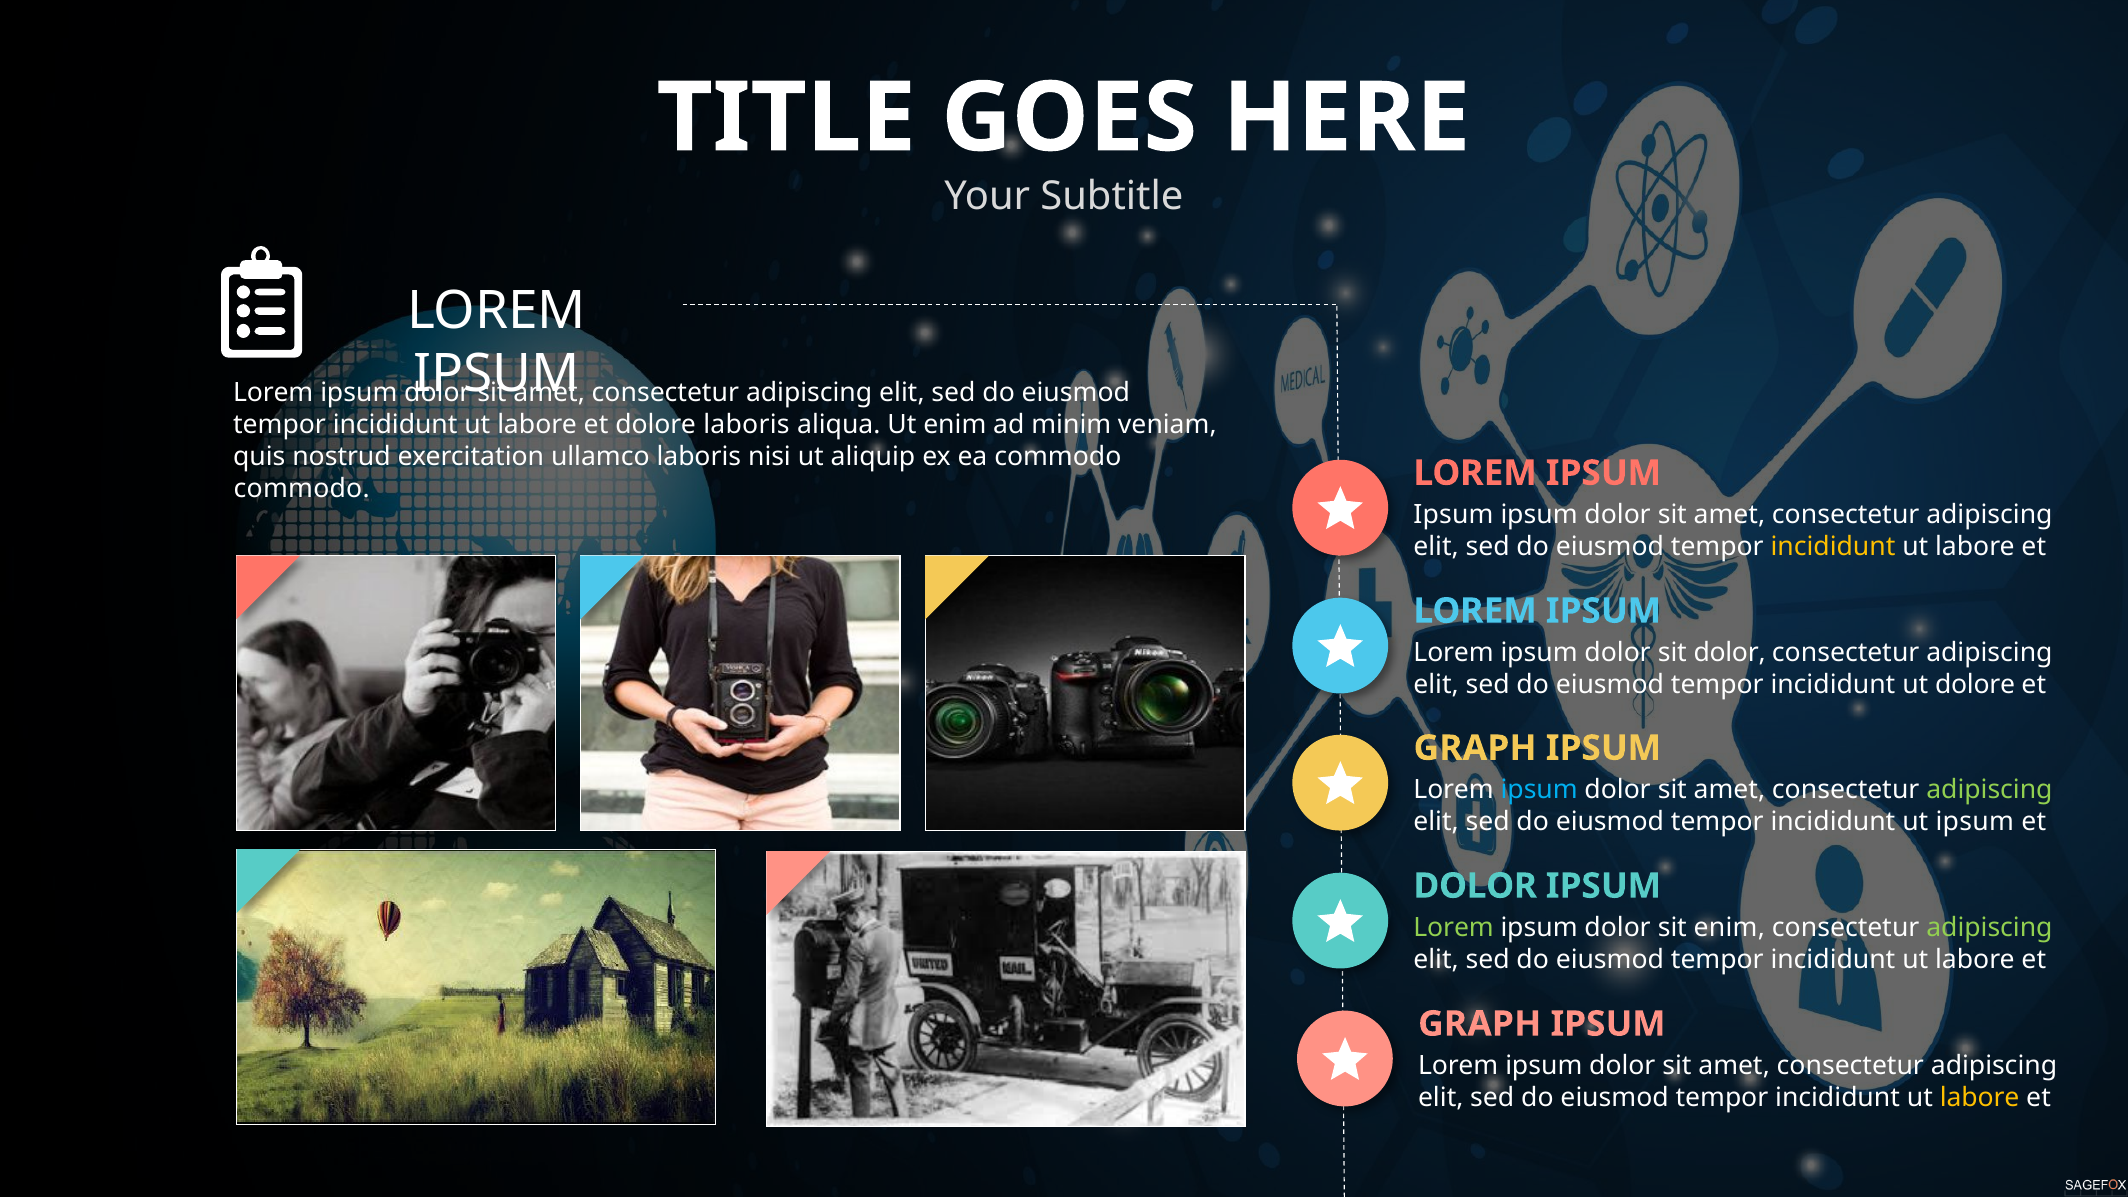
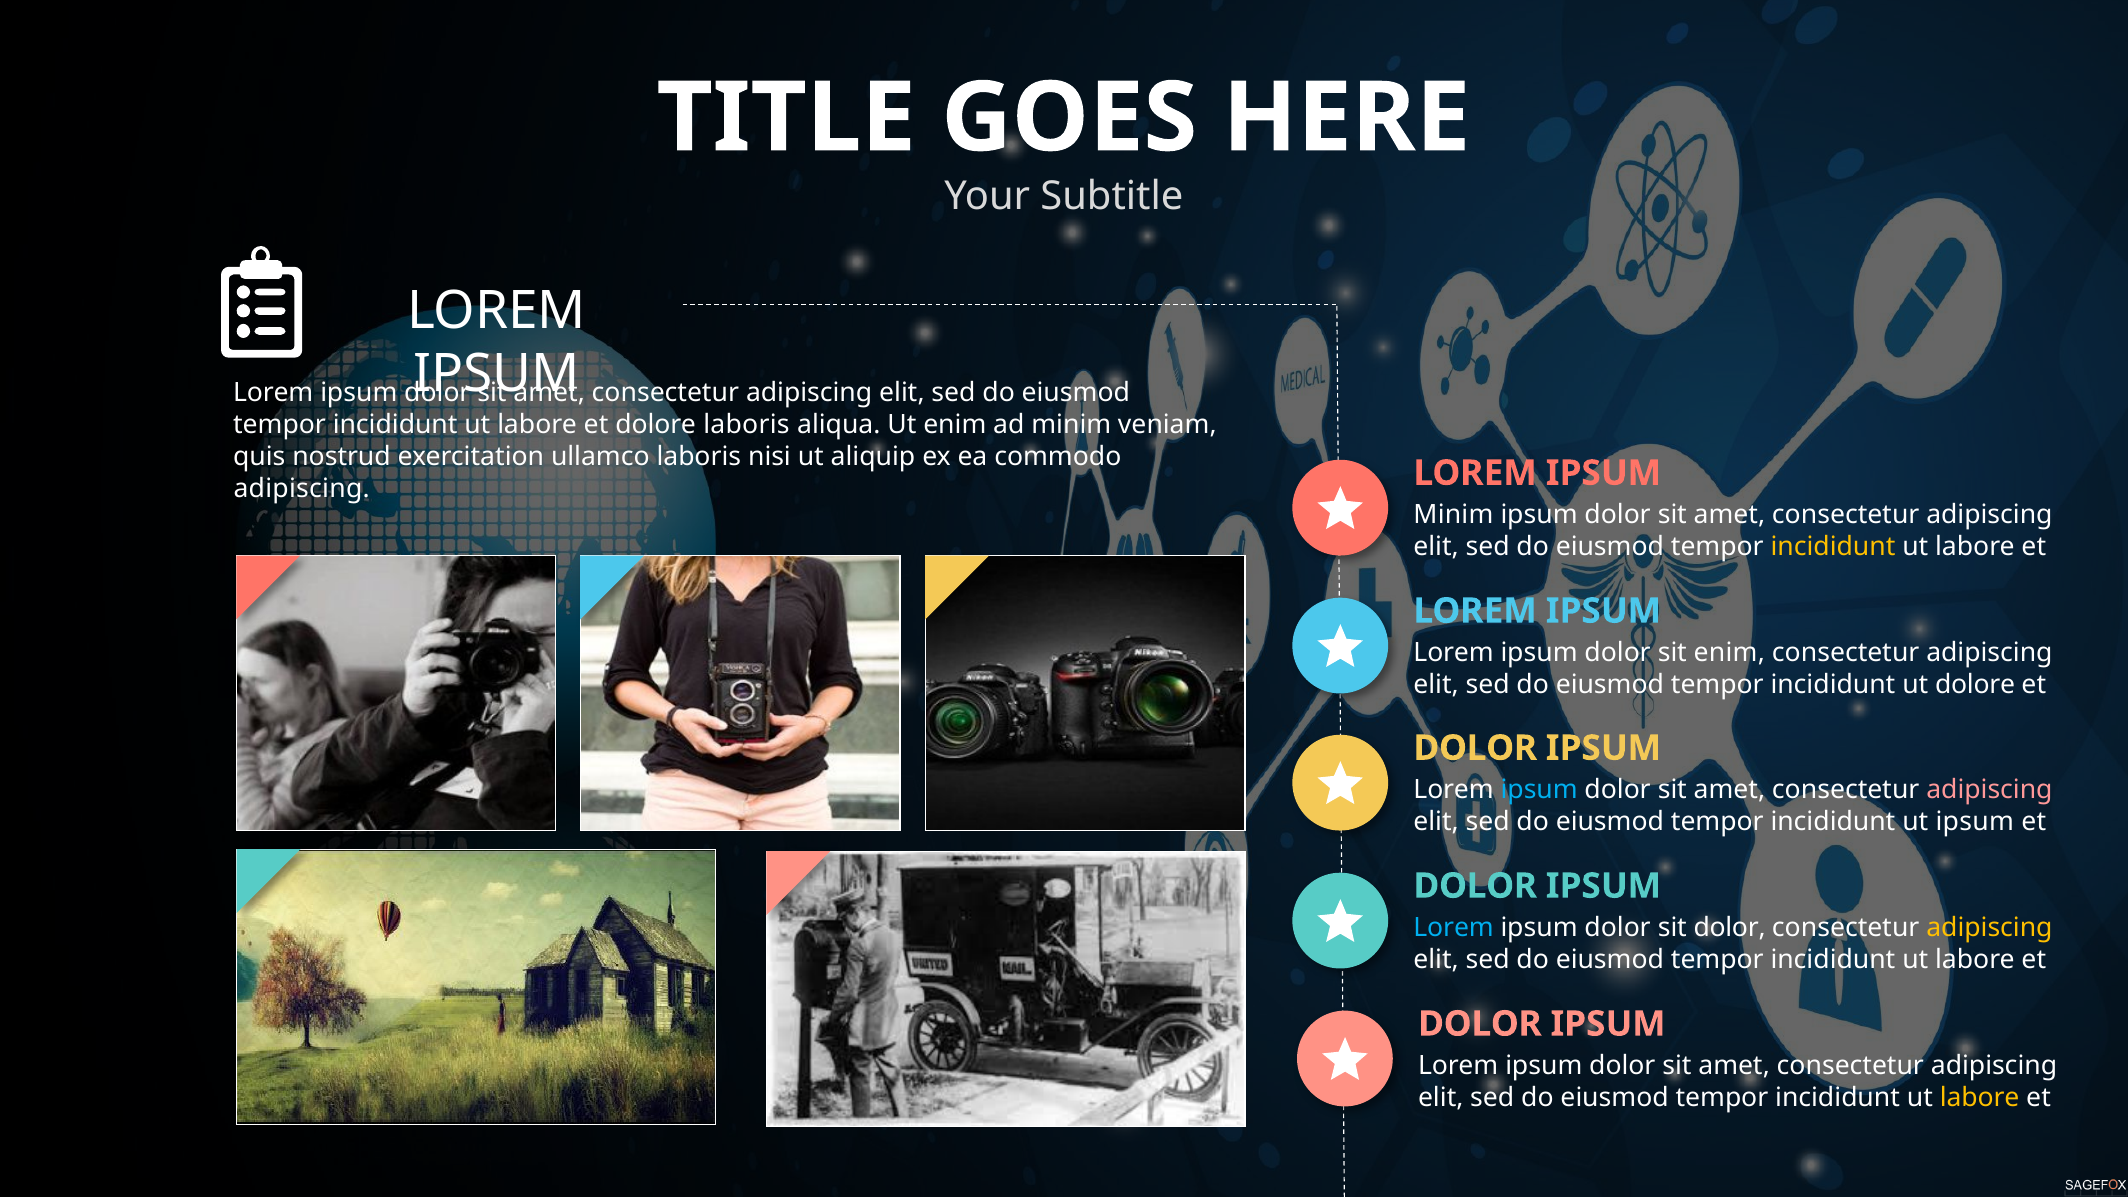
commodo: commodo -> adipiscing (302, 488)
Ipsum: Ipsum -> Minim (1453, 515)
sit dolor: dolor -> enim (1729, 653)
GRAPH: GRAPH -> DOLOR (1475, 748)
adipiscing colour: light green -> pink (1989, 790)
Lorem colour: light green -> light blue (1454, 928)
sit enim: enim -> dolor (1730, 928)
adipiscing colour: light green -> yellow (1989, 928)
GRAPH: GRAPH -> DOLOR (1480, 1024)
